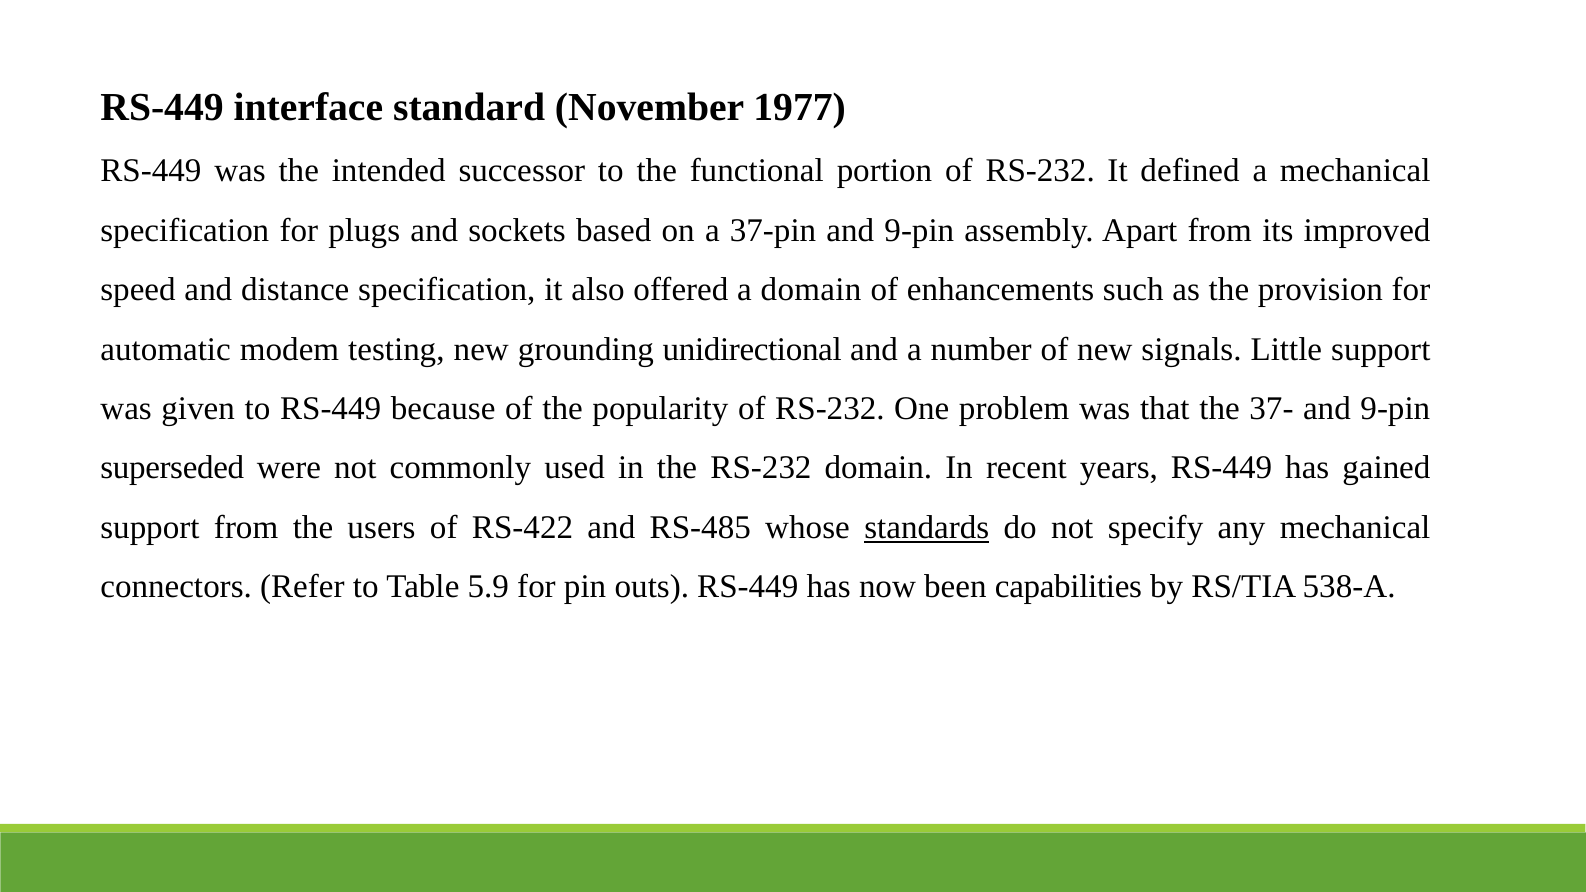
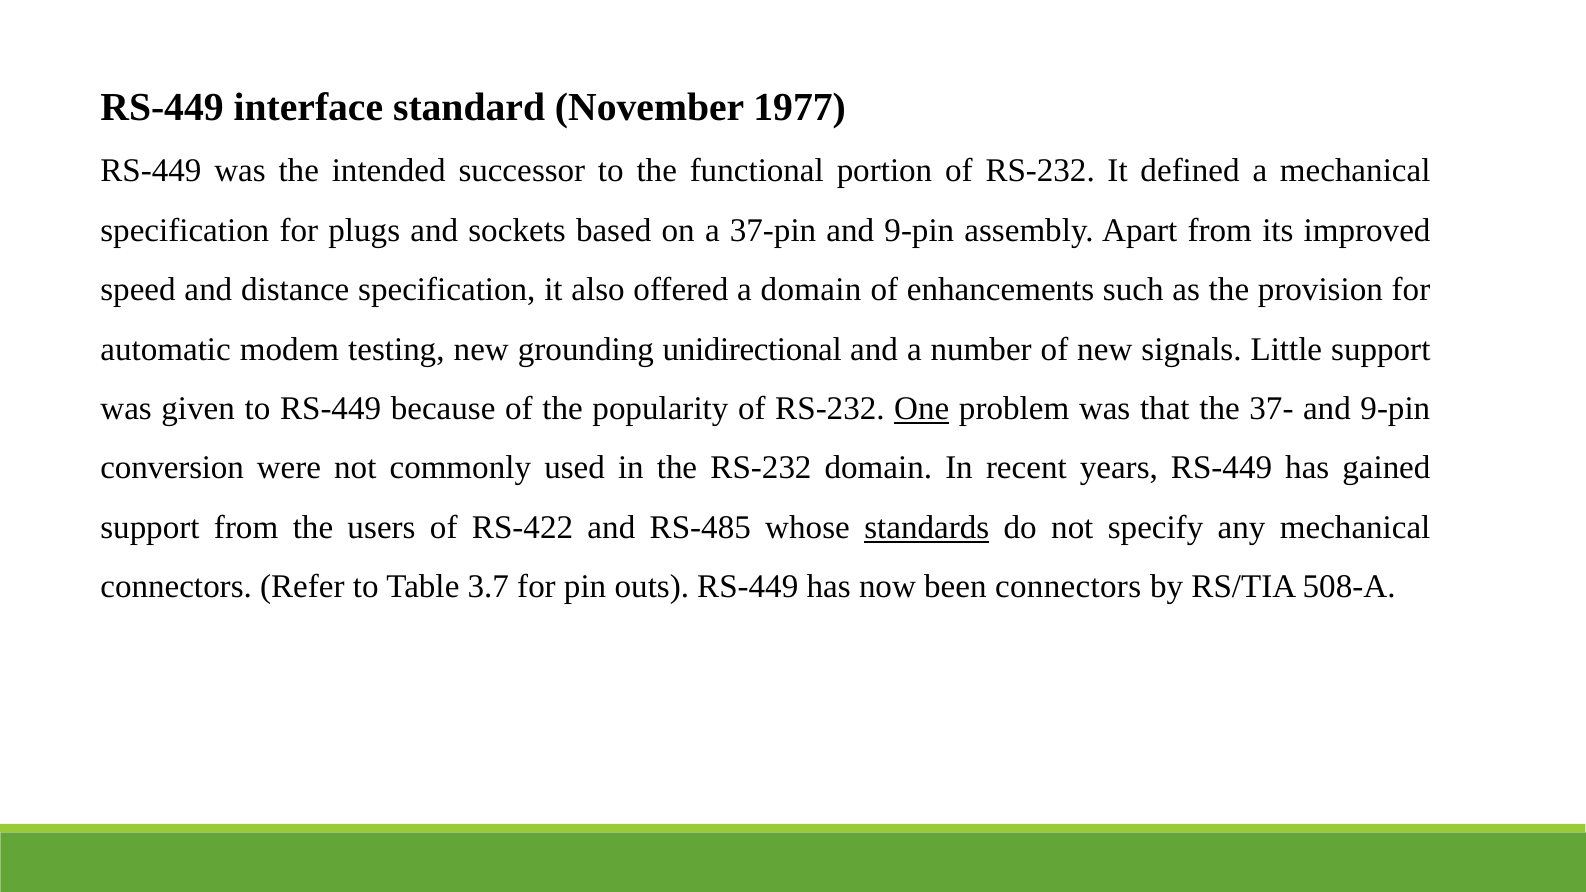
One underline: none -> present (922, 409)
superseded: superseded -> conversion (172, 468)
5.9: 5.9 -> 3.7 (488, 587)
been capabilities: capabilities -> connectors (1068, 587)
538-A: 538-A -> 508-A (1349, 587)
